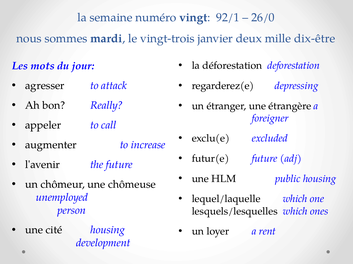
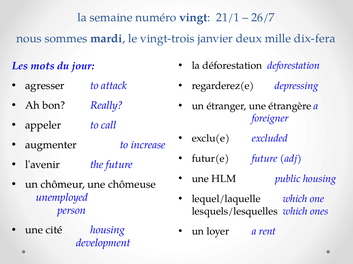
92/1: 92/1 -> 21/1 (228, 18)
26/0: 26/0 -> 26/7 (263, 18)
dix-être: dix-être -> dix-fera (315, 39)
